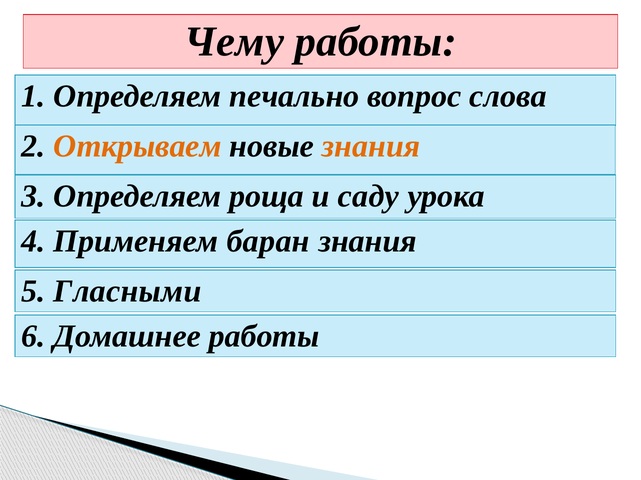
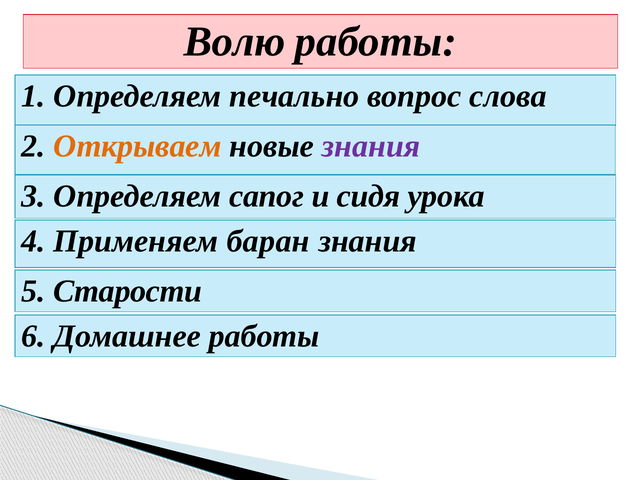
Чему: Чему -> Волю (234, 42)
знания colour: orange -> purple (371, 146)
роща: роща -> сапог (267, 196)
саду: саду -> сидя (369, 196)
Гласными: Гласными -> Старости (128, 292)
